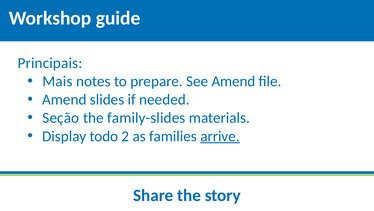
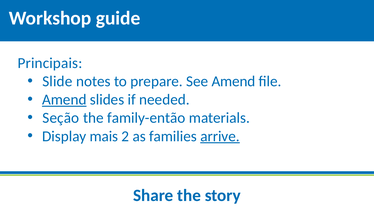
Mais: Mais -> Slide (57, 81)
Amend underline: none -> present (64, 99)
family-slides: family-slides -> family-então (146, 118)
todo: todo -> mais (104, 136)
